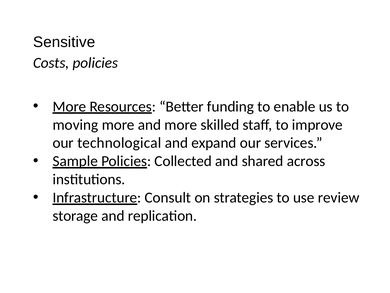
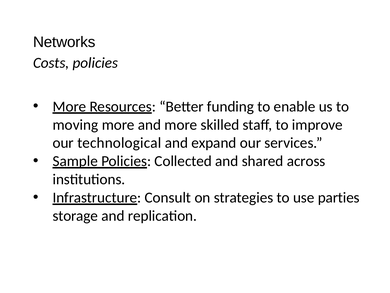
Sensitive: Sensitive -> Networks (64, 42)
review: review -> parties (339, 197)
